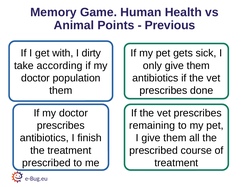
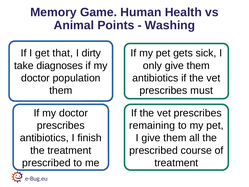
Previous: Previous -> Washing (170, 25)
with: with -> that (63, 53)
according: according -> diagnoses (60, 66)
done: done -> must (202, 90)
